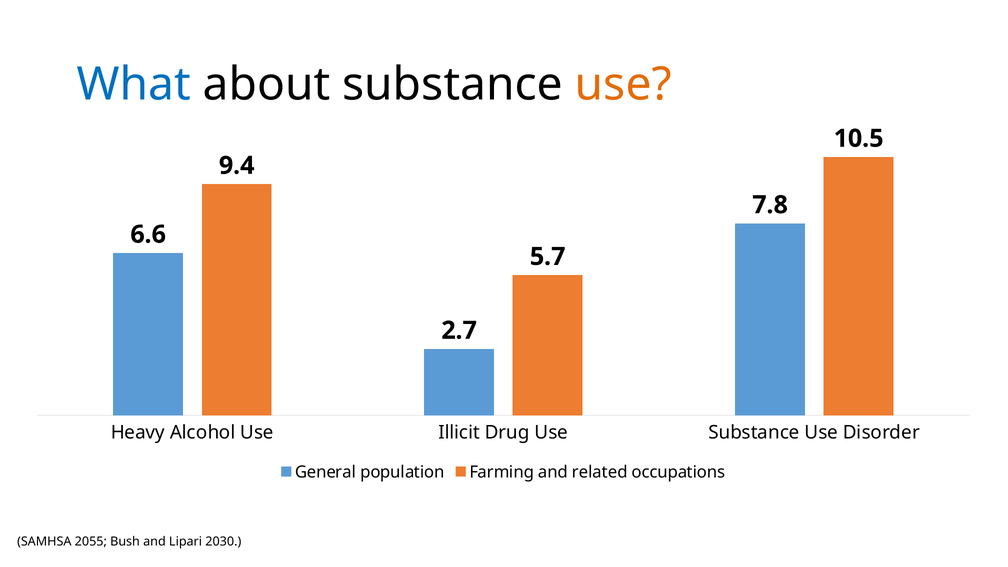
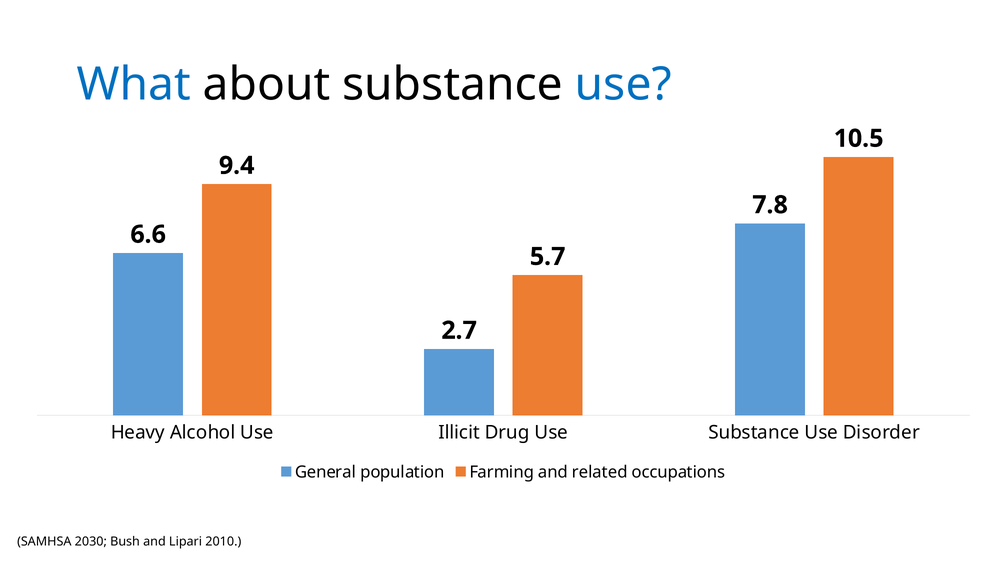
use colour: orange -> blue (623, 85)
2055: 2055 -> 2030 (91, 541)
2030: 2030 -> 2010 (223, 541)
